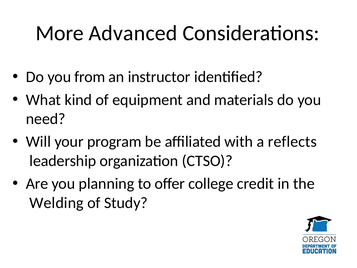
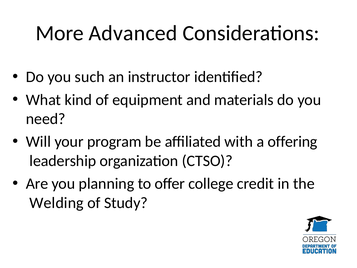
from: from -> such (90, 77)
reflects: reflects -> offering (293, 142)
